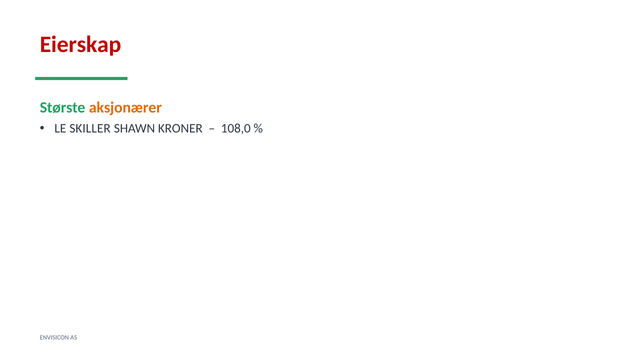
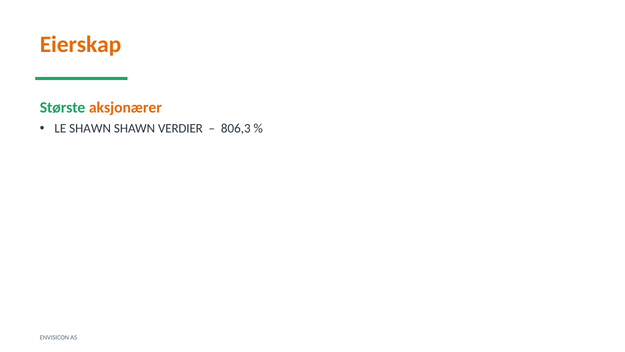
Eierskap colour: red -> orange (81, 45)
LE SKILLER: SKILLER -> SHAWN (90, 129)
KRONER: KRONER -> VERDIER (180, 129)
108,0: 108,0 -> 806,3 (236, 129)
